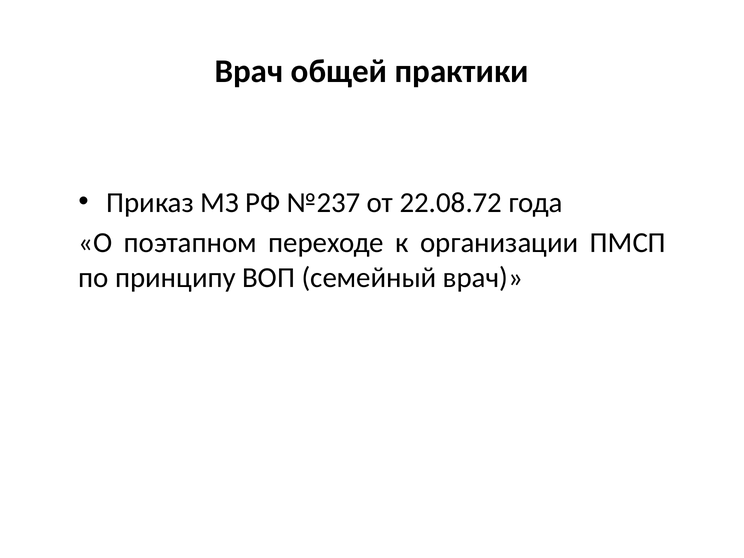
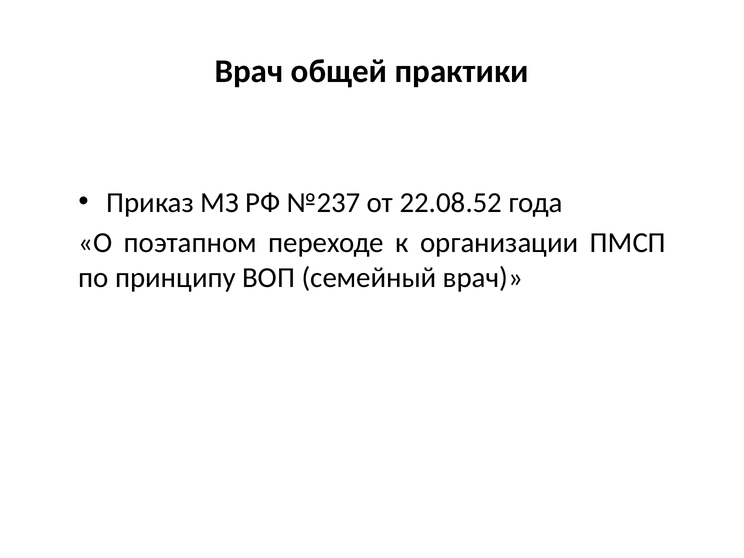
22.08.72: 22.08.72 -> 22.08.52 (451, 202)
